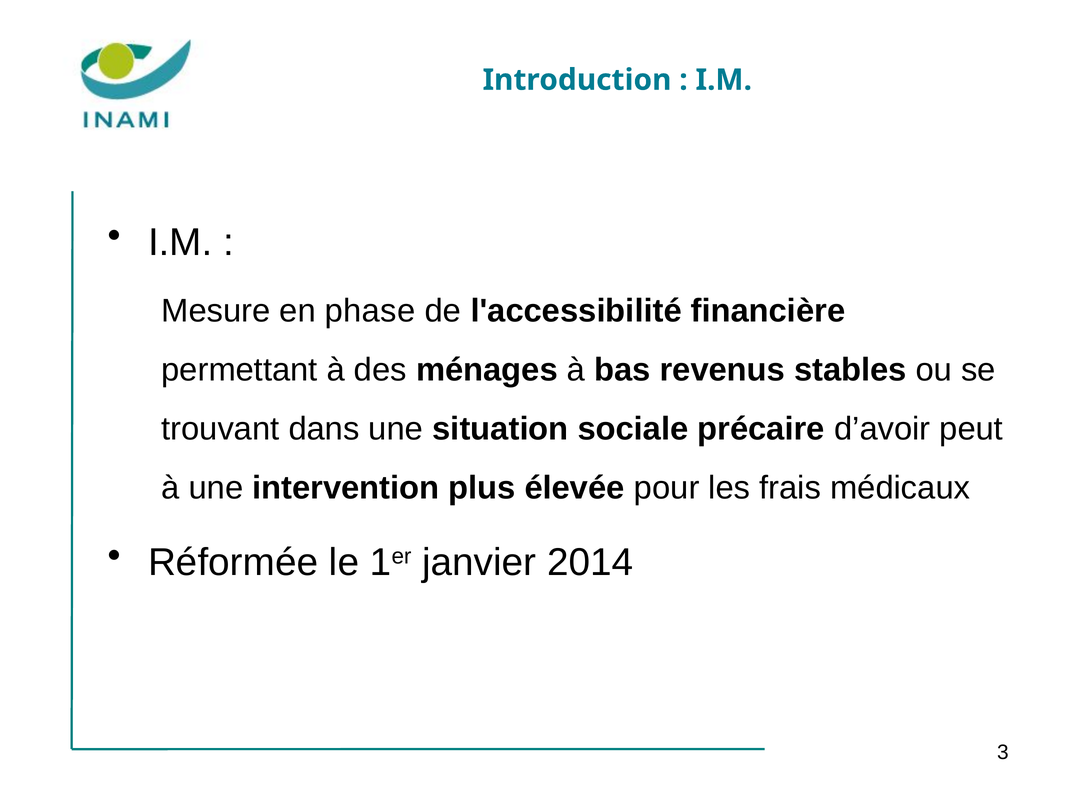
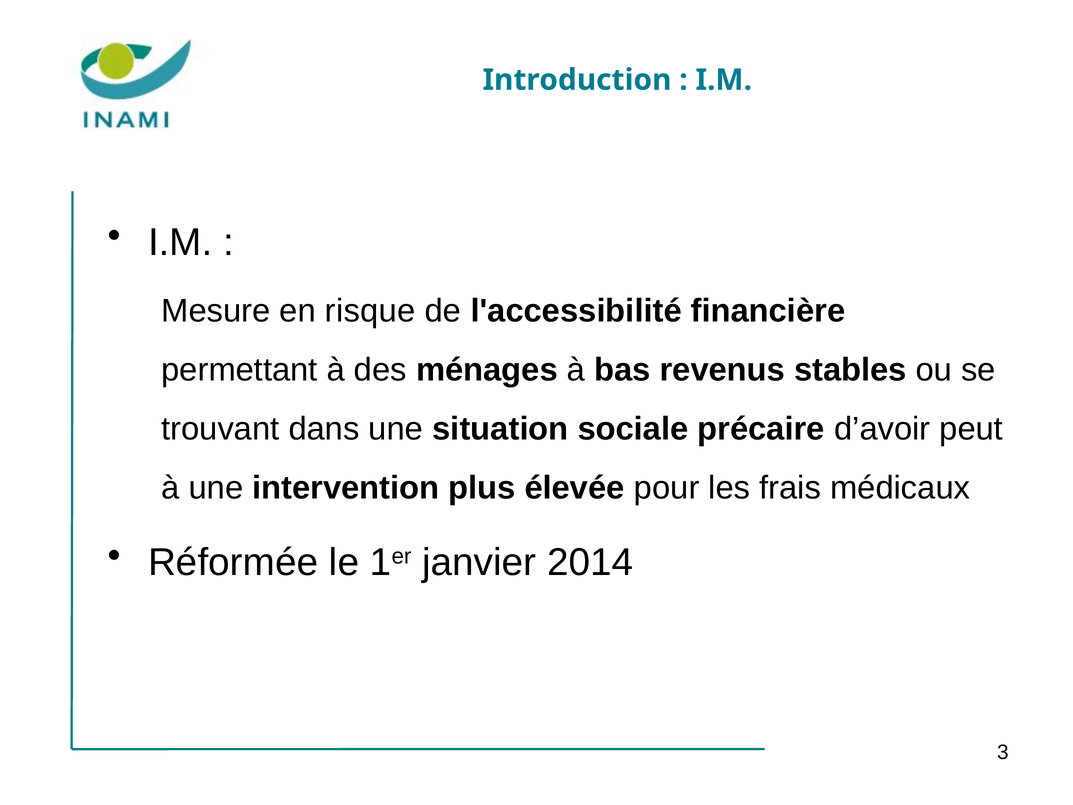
phase: phase -> risque (370, 311)
